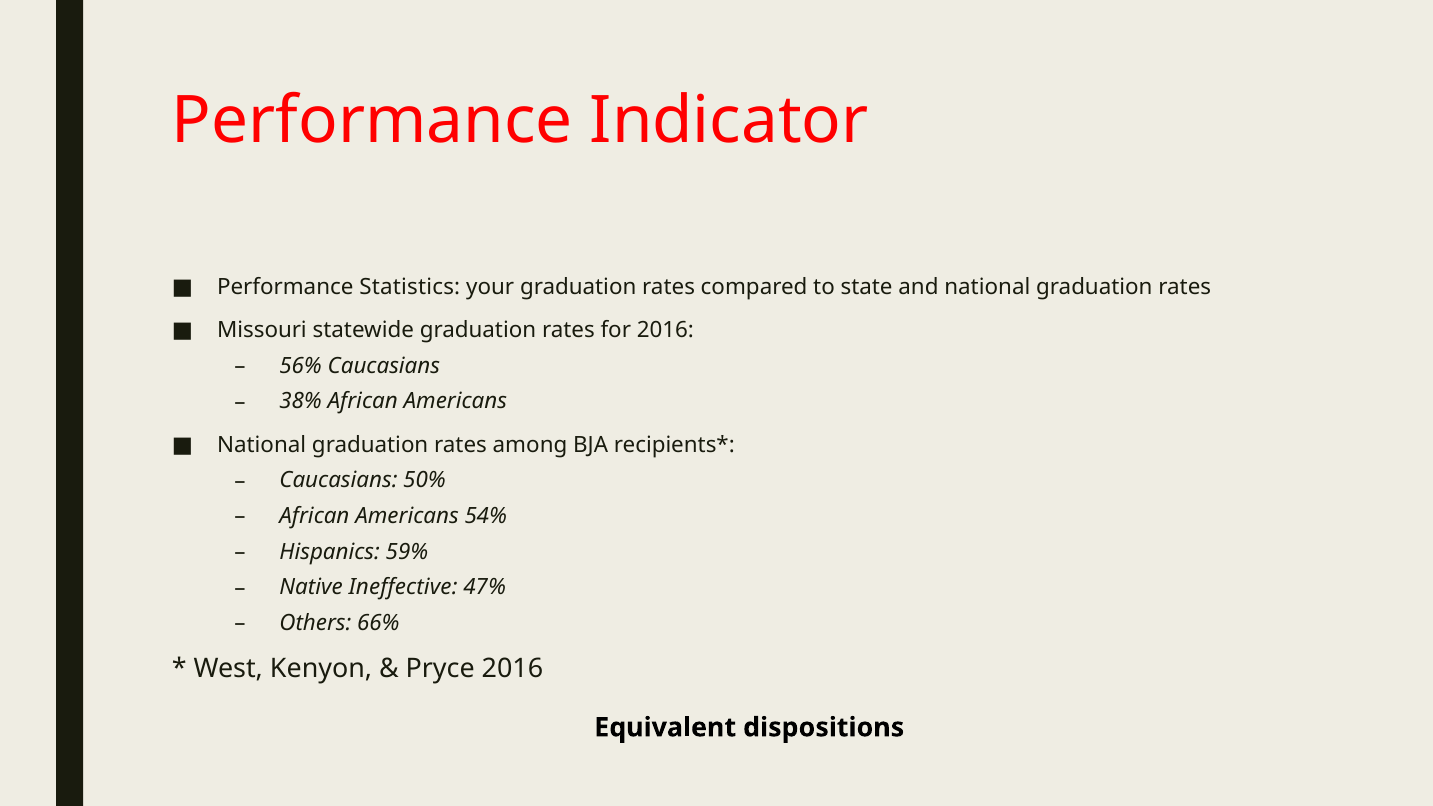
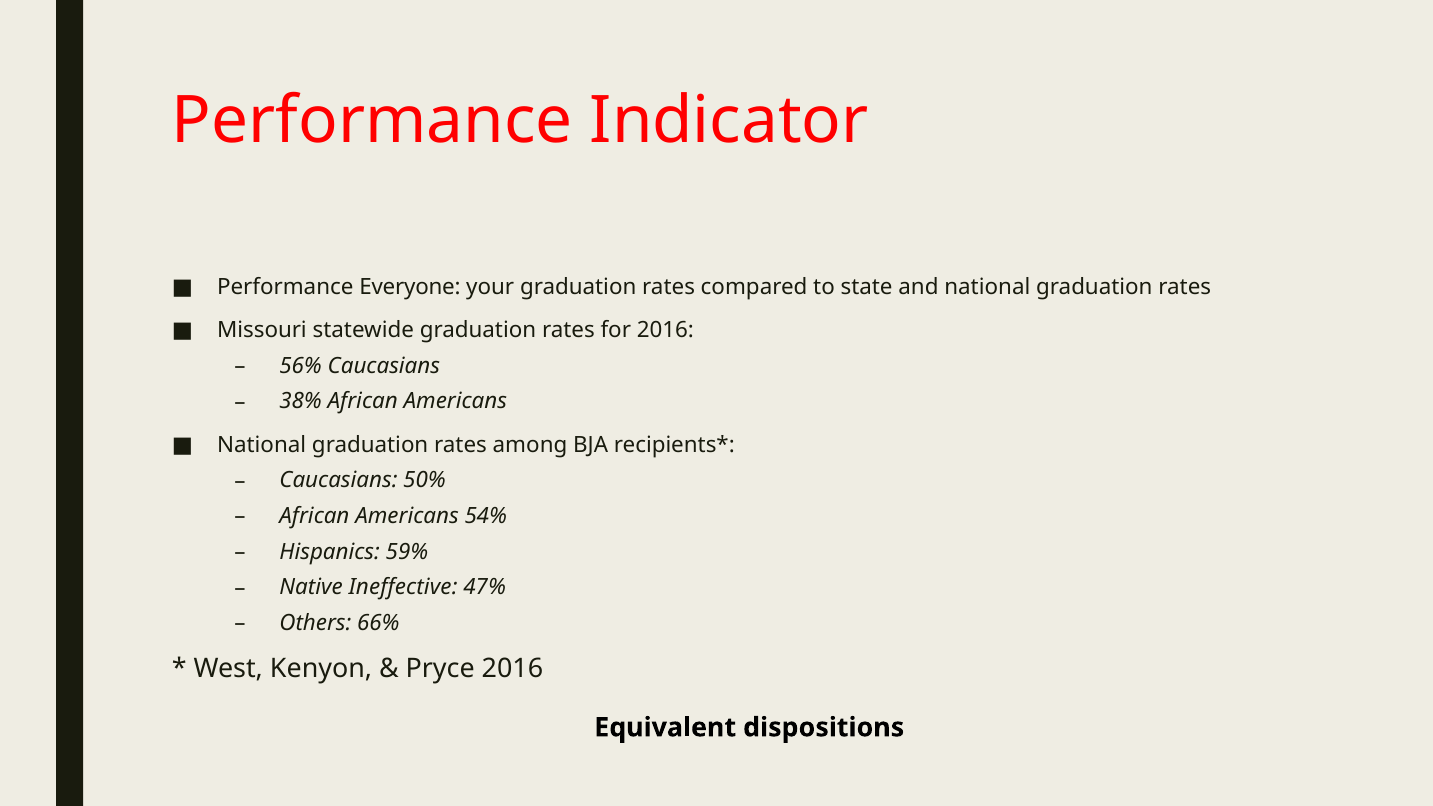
Statistics: Statistics -> Everyone (410, 287)
